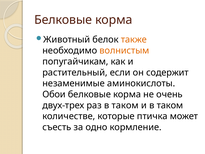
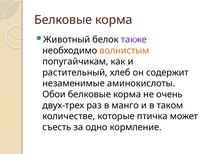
также colour: orange -> purple (134, 40)
если: если -> хлеб (120, 72)
раз в таком: таком -> манго (125, 105)
